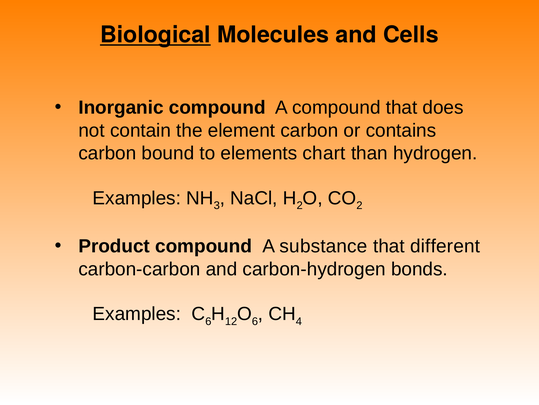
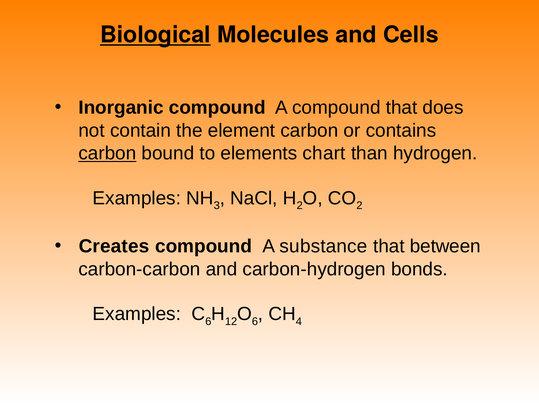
carbon underline: none -> present (107, 153)
Product: Product -> Creates (114, 246)
different: different -> between (445, 246)
